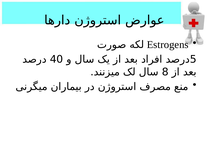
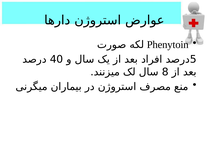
Estrogens: Estrogens -> Phenytoin (168, 45)
